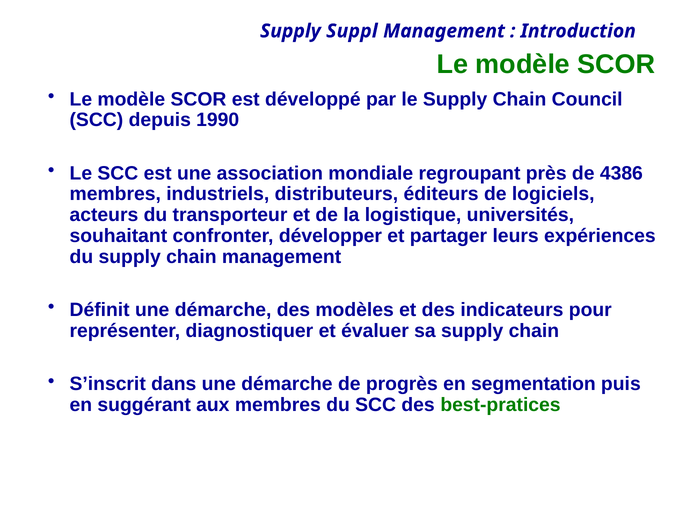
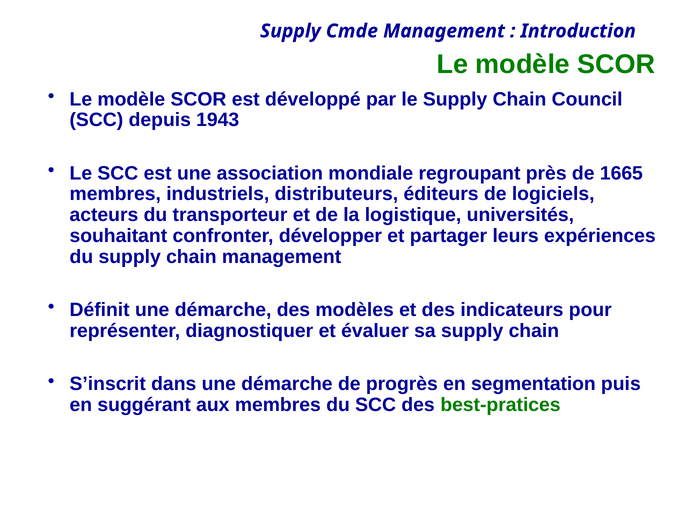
Suppl: Suppl -> Cmde (352, 31)
1990: 1990 -> 1943 (218, 120)
4386: 4386 -> 1665 (621, 173)
